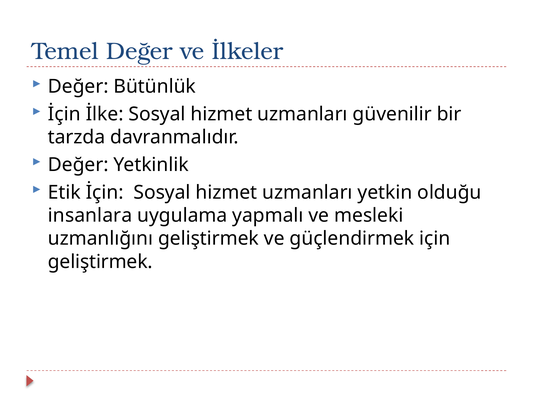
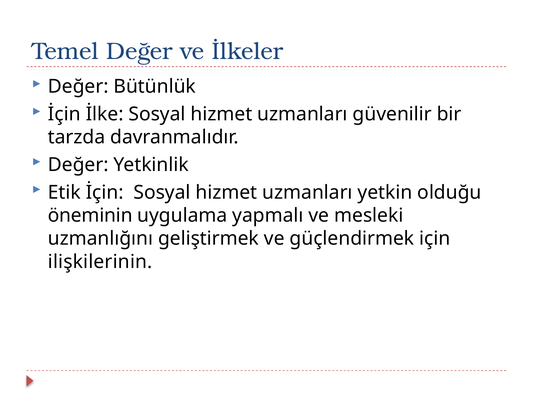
insanlara: insanlara -> öneminin (90, 215)
geliştirmek: geliştirmek -> ilişkilerinin (100, 262)
